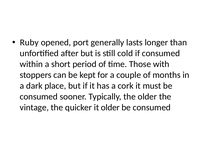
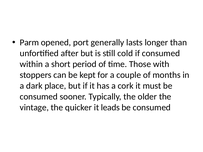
Ruby: Ruby -> Parm (29, 43)
it older: older -> leads (110, 108)
